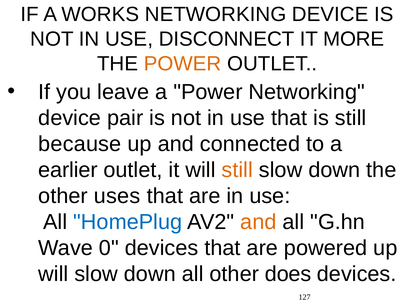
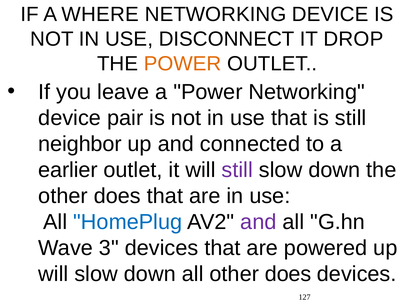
WORKS: WORKS -> WHERE (100, 14)
MORE: MORE -> DROP (354, 39)
because: because -> neighbor (80, 144)
still colour: orange -> purple (237, 170)
uses: uses -> does (117, 196)
and colour: orange -> purple (258, 222)
0: 0 -> 3 (109, 248)
